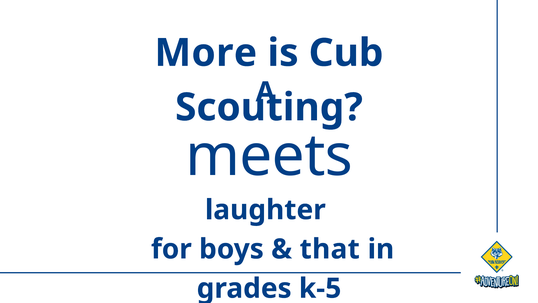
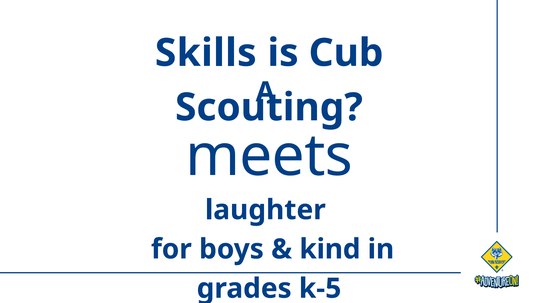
More: More -> Skills (206, 53)
that: that -> kind (330, 249)
